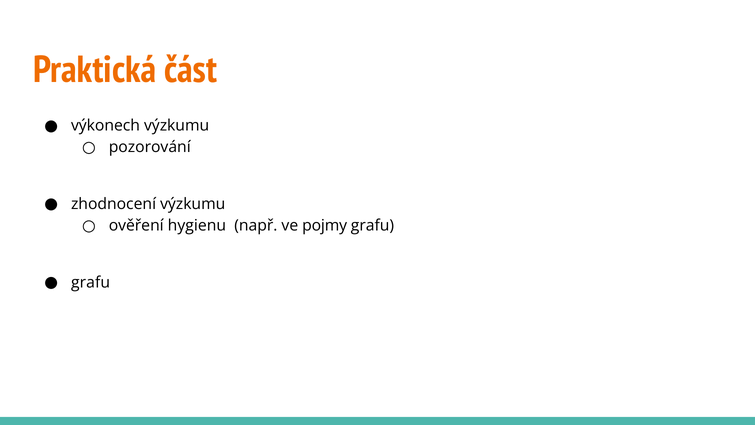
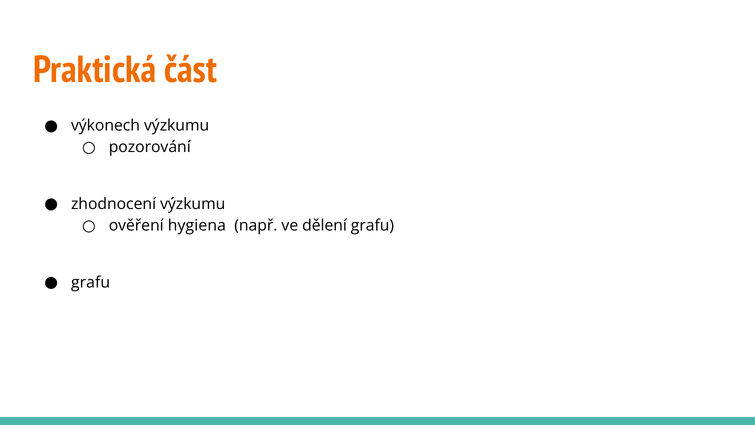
hygienu: hygienu -> hygiena (197, 226)
pojmy: pojmy -> dělení (325, 226)
